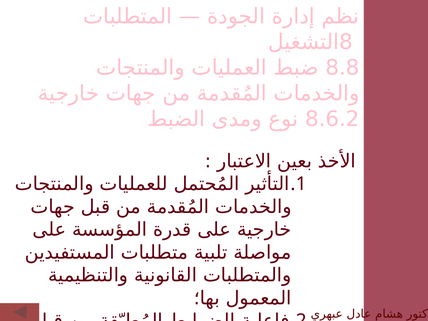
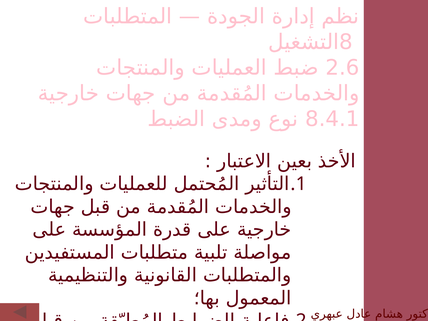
8.8: 8.8 -> 2.6 (343, 68)
8.6.2: 8.6.2 -> 8.4.1 (332, 119)
